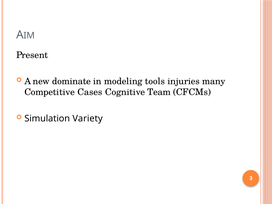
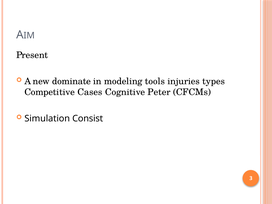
many: many -> types (214, 81)
Team: Team -> Peter (159, 92)
Variety: Variety -> Consist (88, 118)
